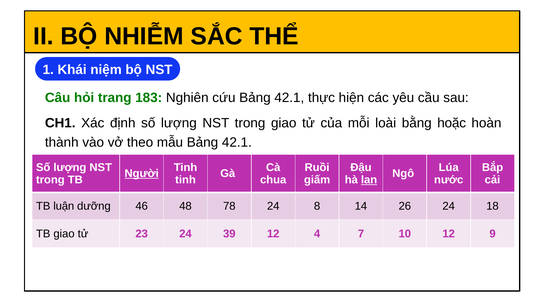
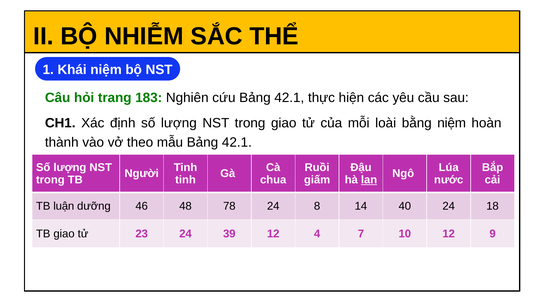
bằng hoặc: hoặc -> niệm (452, 123)
Người underline: present -> none (142, 173)
26: 26 -> 40 (405, 206)
